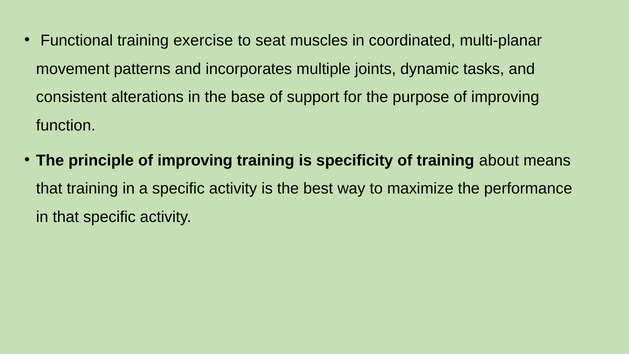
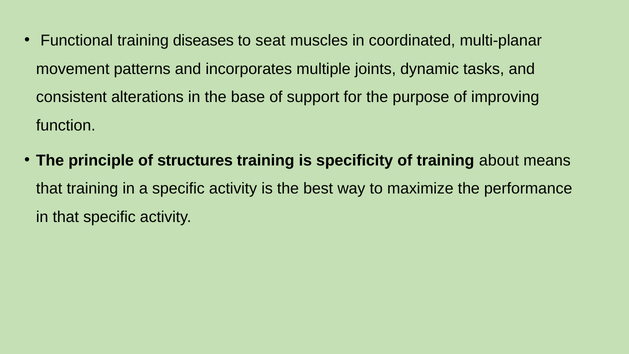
exercise: exercise -> diseases (203, 40)
principle of improving: improving -> structures (195, 160)
